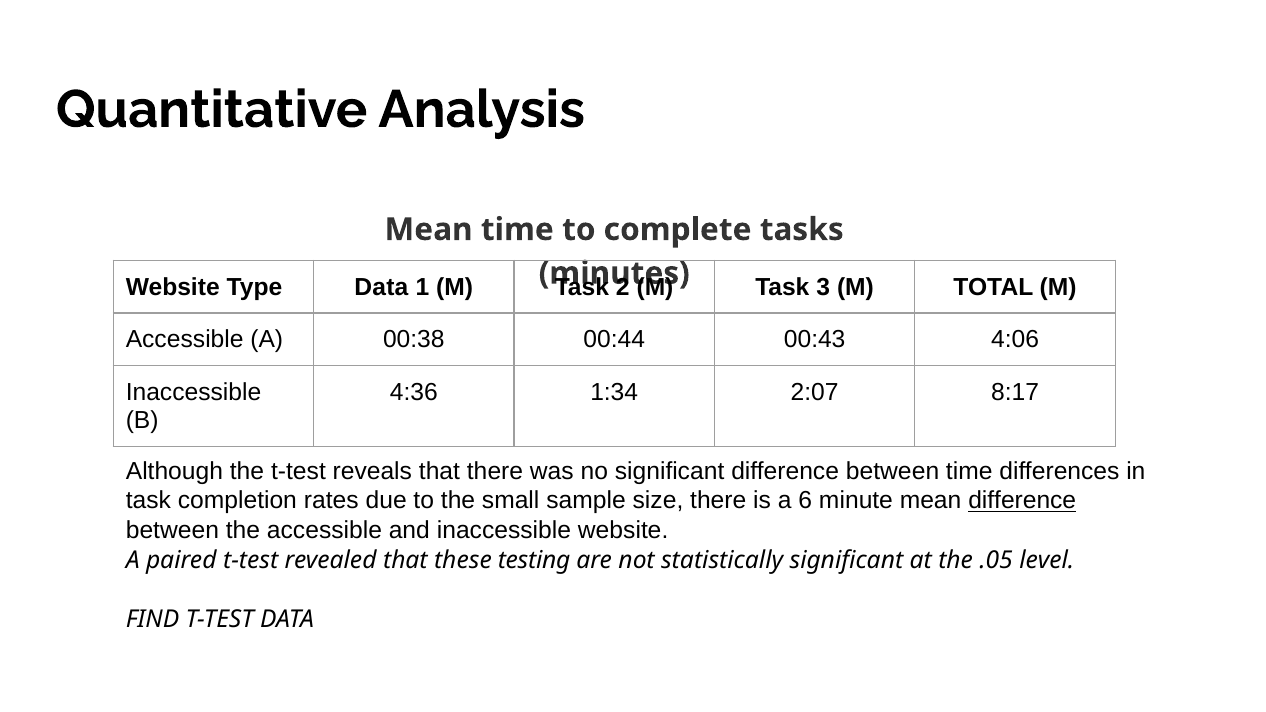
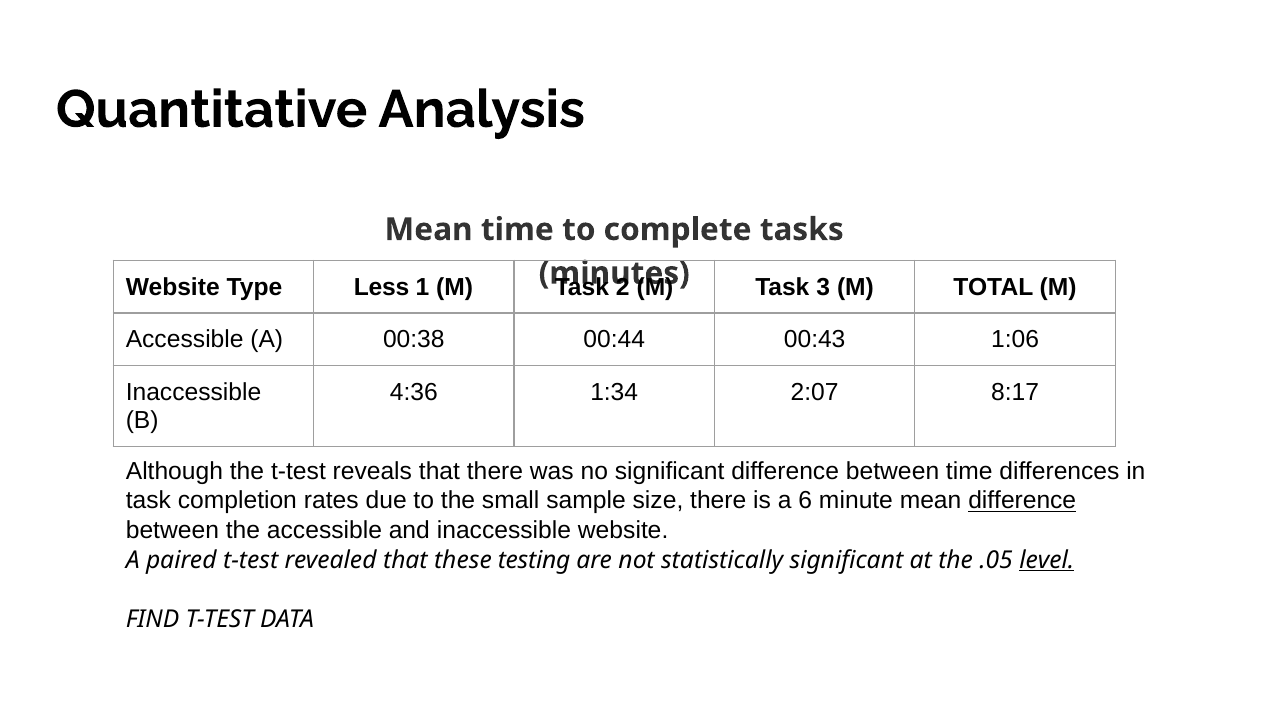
Type Data: Data -> Less (382, 287)
4:06: 4:06 -> 1:06 (1015, 340)
level underline: none -> present (1047, 560)
